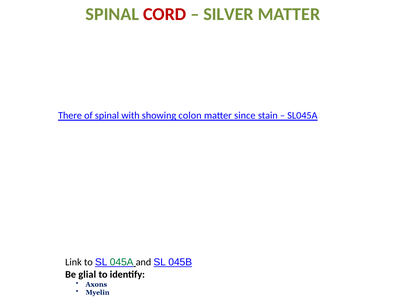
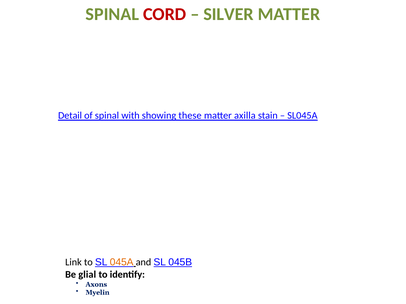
There: There -> Detail (70, 116)
colon: colon -> these (190, 116)
since: since -> axilla (245, 116)
045A colour: green -> orange (122, 263)
